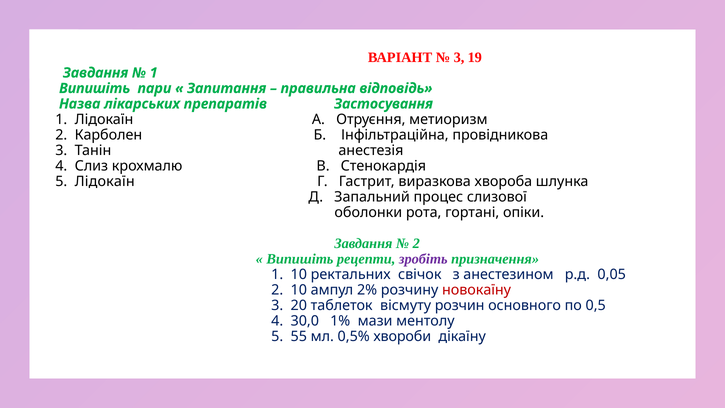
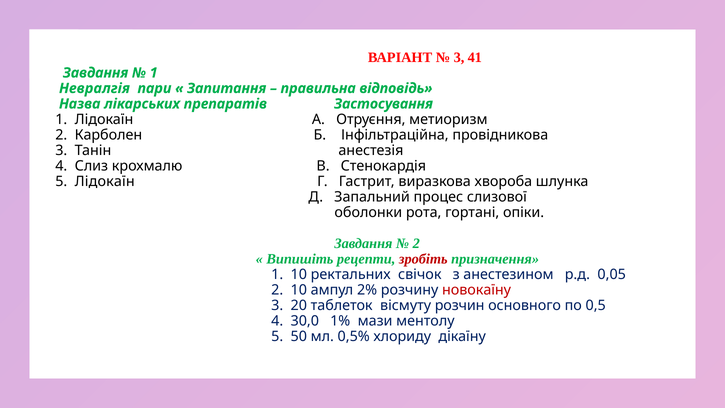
19: 19 -> 41 (475, 57)
Випишіть: Випишіть -> Невралгія (94, 88)
зробіть colour: purple -> red (423, 259)
55: 55 -> 50 (299, 336)
хвороби: хвороби -> хлориду (402, 336)
